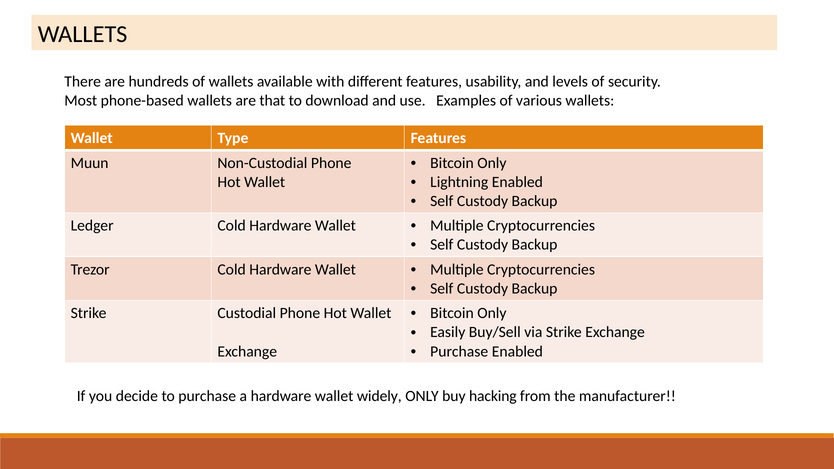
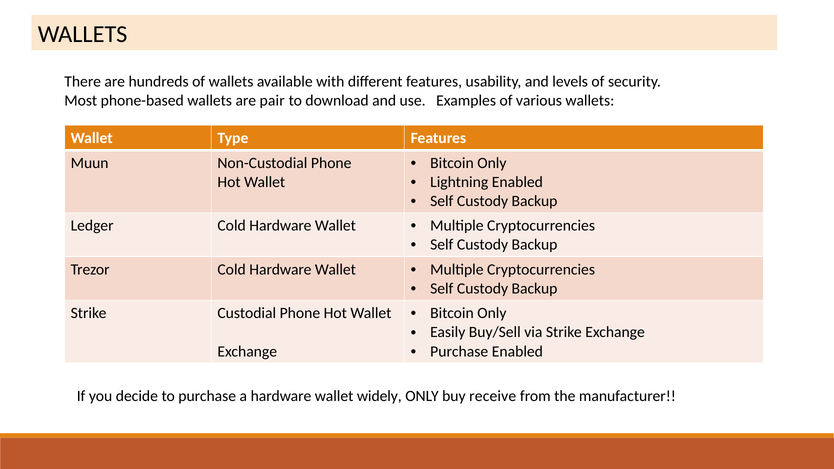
that: that -> pair (272, 100)
hacking: hacking -> receive (493, 396)
